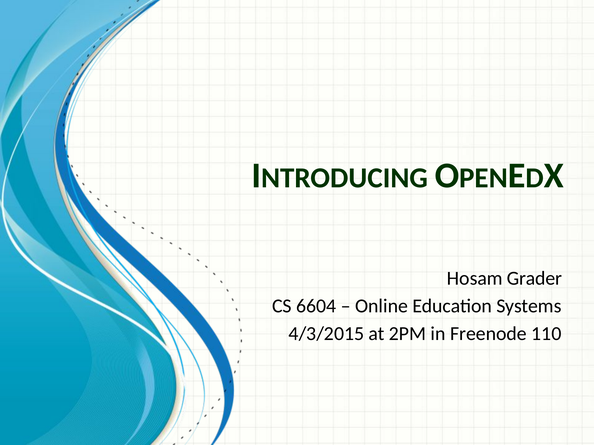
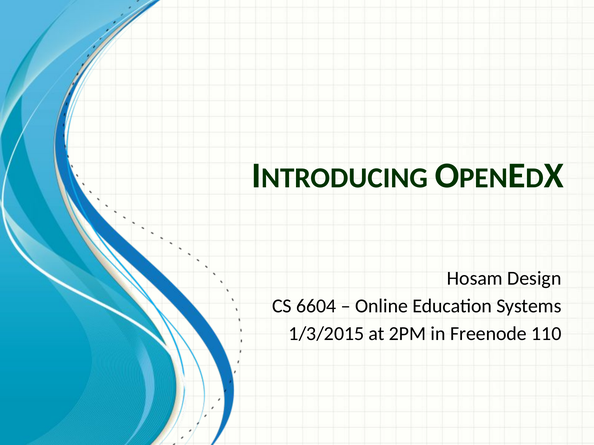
Grader: Grader -> Design (534, 279)
4/3/2015: 4/3/2015 -> 1/3/2015 (326, 334)
